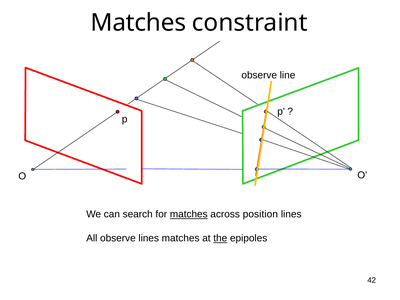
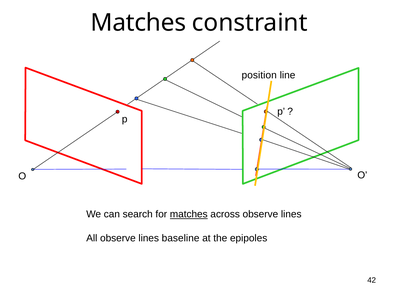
observe: observe -> position (259, 75)
across position: position -> observe (260, 214)
lines matches: matches -> baseline (181, 238)
the underline: present -> none (220, 238)
